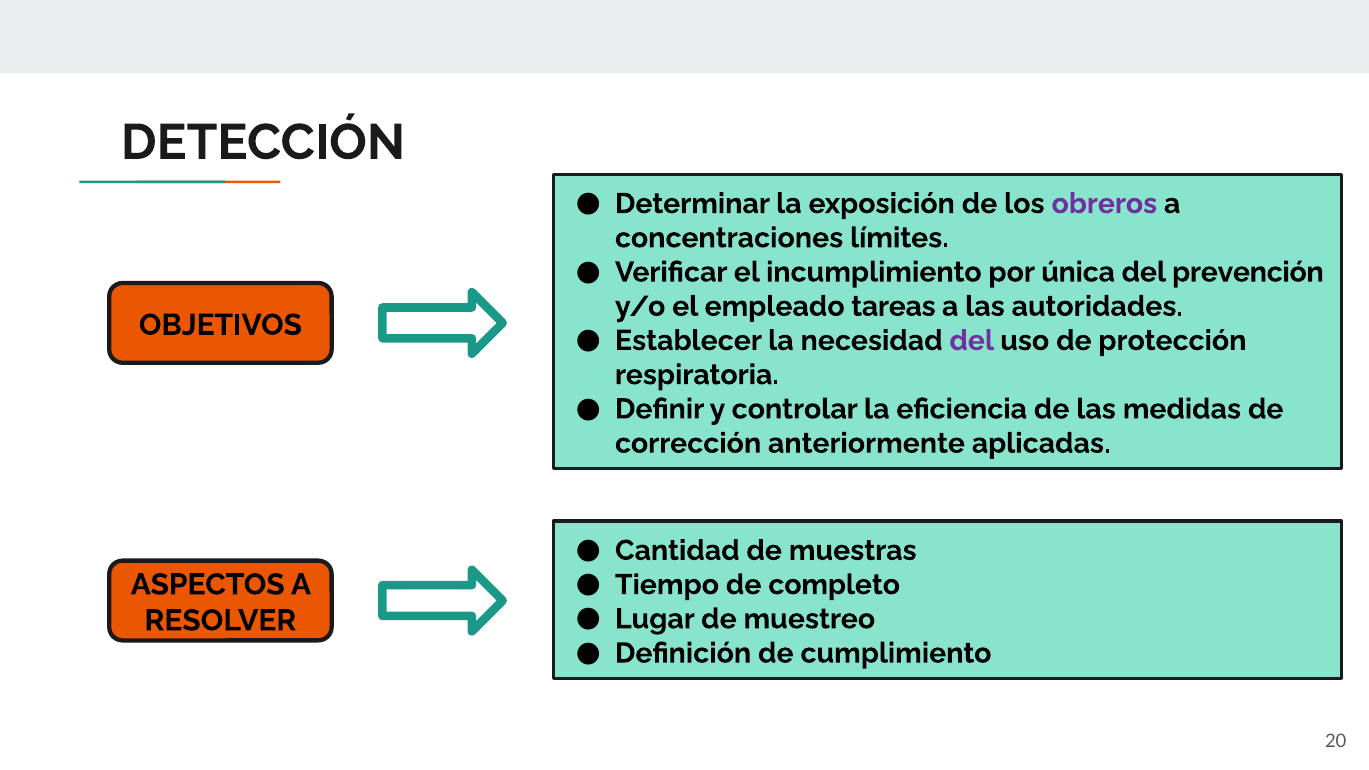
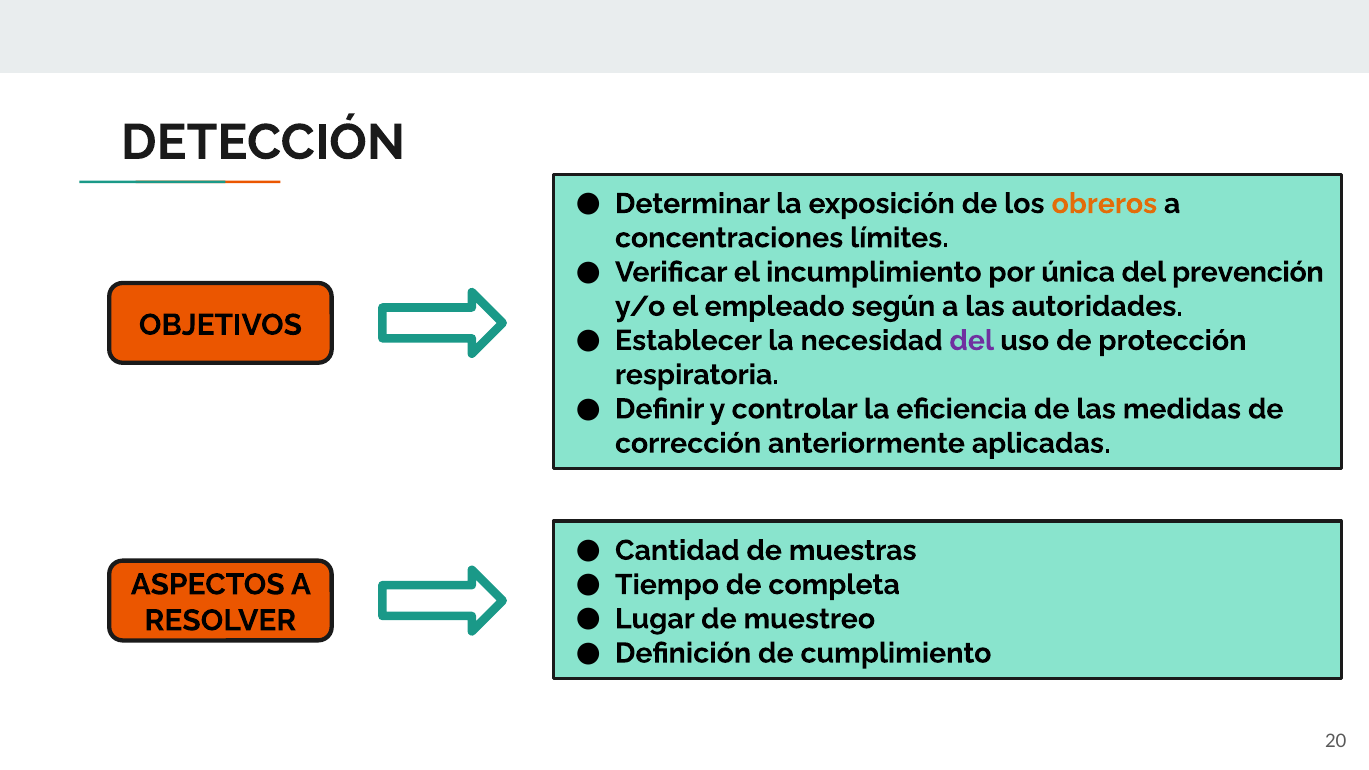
obreros colour: purple -> orange (1104, 204)
tareas: tareas -> según (893, 306)
completo: completo -> completa (834, 585)
